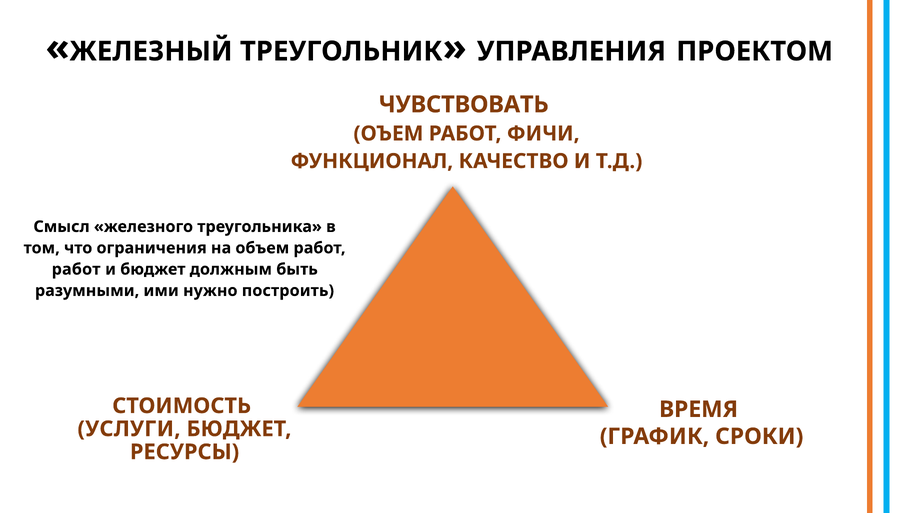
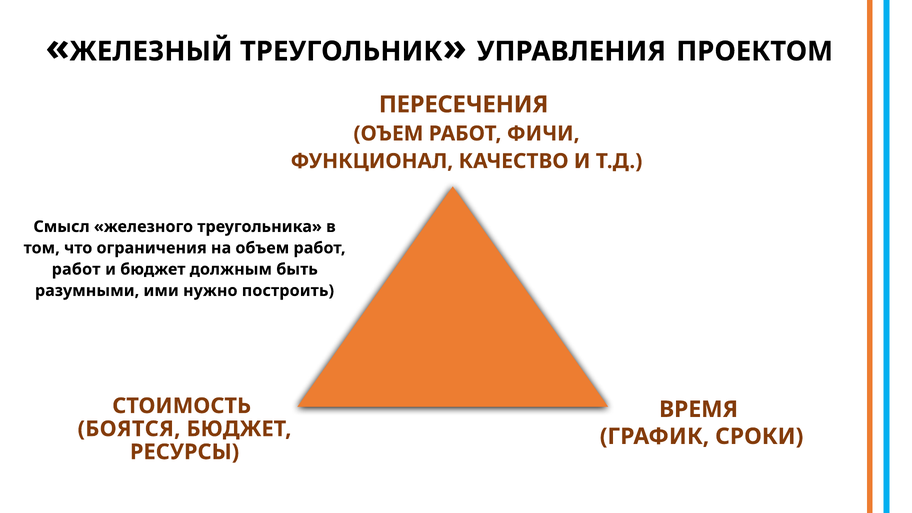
ЧУВСТВОВАТЬ: ЧУВСТВОВАТЬ -> ПЕРЕСЕЧЕНИЯ (464, 105)
УСЛУГИ: УСЛУГИ -> БОЯТСЯ (129, 429)
